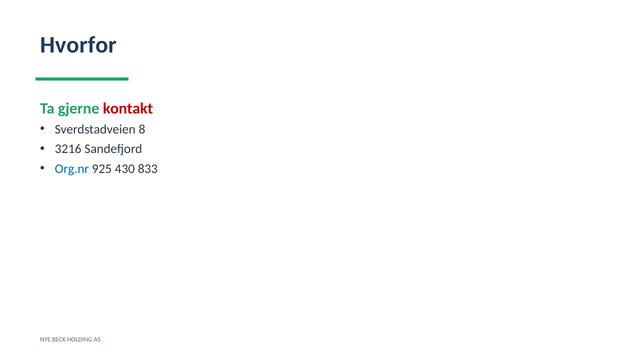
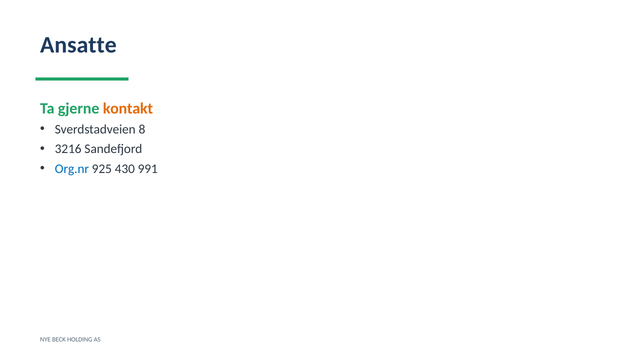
Hvorfor: Hvorfor -> Ansatte (78, 45)
kontakt colour: red -> orange (128, 108)
833: 833 -> 991 (148, 169)
